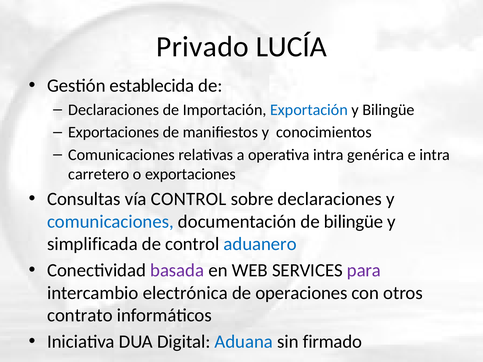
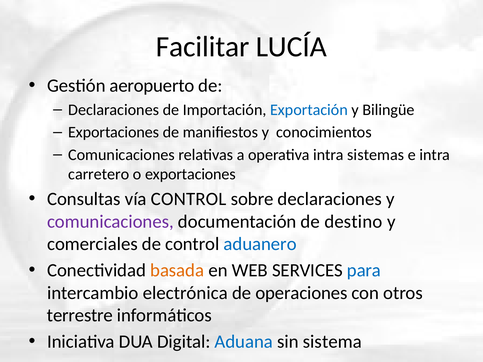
Privado: Privado -> Facilitar (203, 47)
establecida: establecida -> aeropuerto (152, 86)
genérica: genérica -> sistemas (376, 155)
comunicaciones colour: blue -> purple (110, 222)
de bilingüe: bilingüe -> destino (353, 222)
simplificada: simplificada -> comerciales (92, 244)
basada colour: purple -> orange (177, 271)
para colour: purple -> blue (364, 271)
contrato: contrato -> terrestre (80, 316)
firmado: firmado -> sistema (332, 342)
